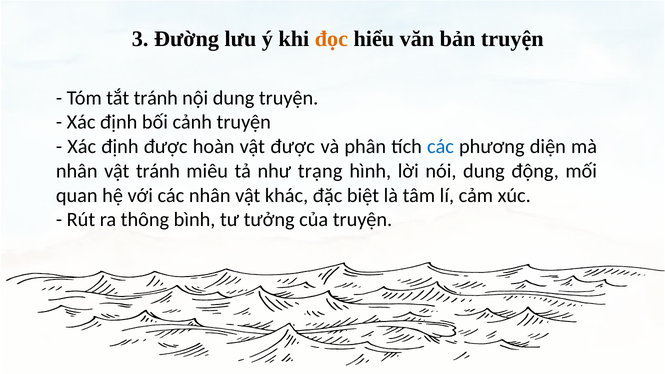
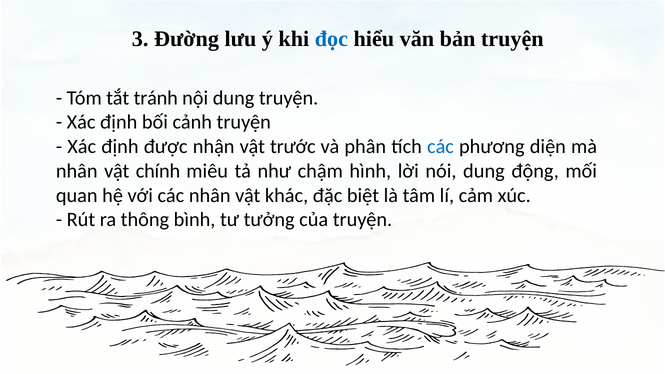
đọc colour: orange -> blue (331, 39)
hoàn: hoàn -> nhận (214, 147)
vật được: được -> trước (293, 147)
vật tránh: tránh -> chính (158, 171)
trạng: trạng -> chậm (320, 171)
